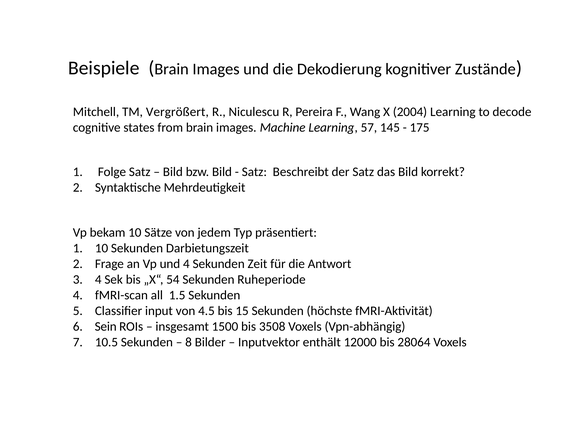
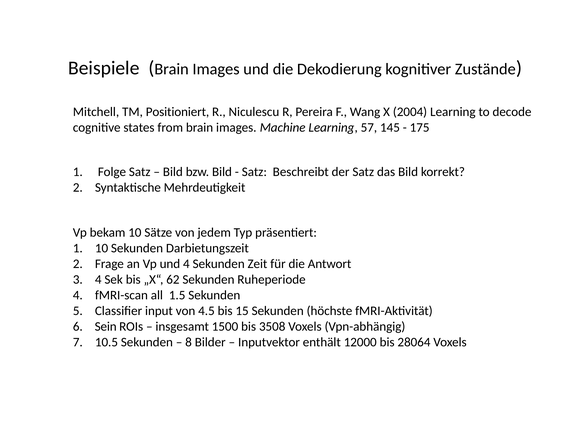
Vergrößert: Vergrößert -> Positioniert (177, 112)
54: 54 -> 62 (173, 280)
